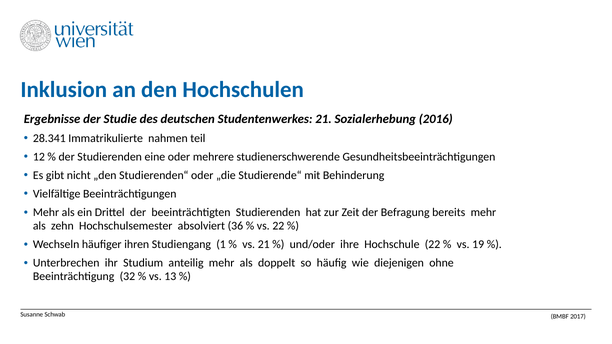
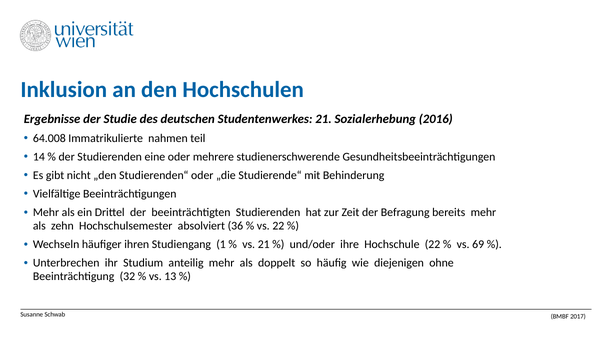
28.341: 28.341 -> 64.008 (49, 138)
12: 12 -> 14 (39, 157)
19: 19 -> 69 (478, 245)
